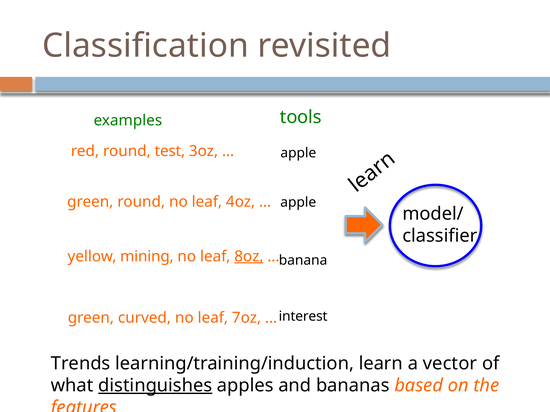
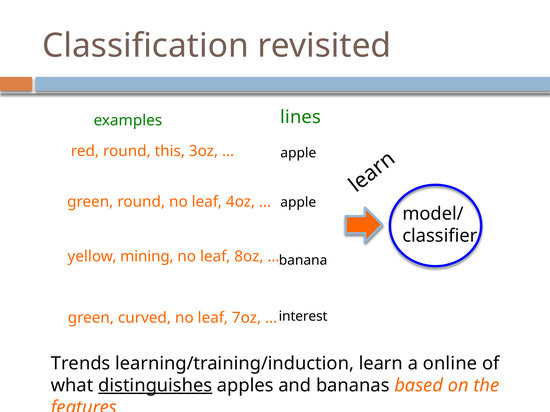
tools: tools -> lines (301, 117)
test: test -> this (170, 151)
8oz underline: present -> none (249, 257)
vector: vector -> online (450, 364)
